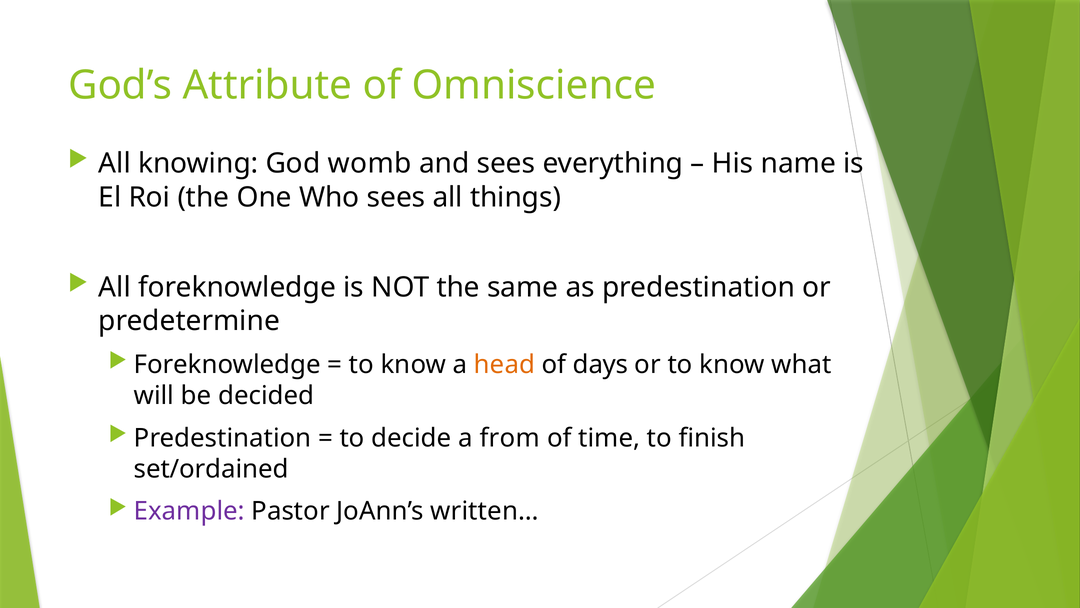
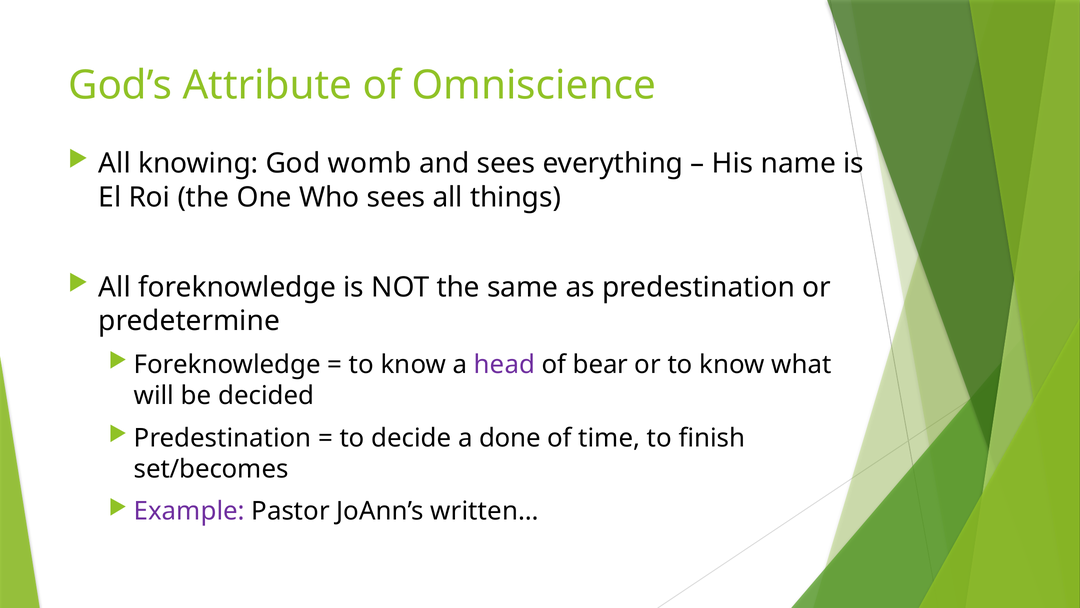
head colour: orange -> purple (504, 364)
days: days -> bear (600, 364)
from: from -> done (510, 438)
set/ordained: set/ordained -> set/becomes (211, 469)
